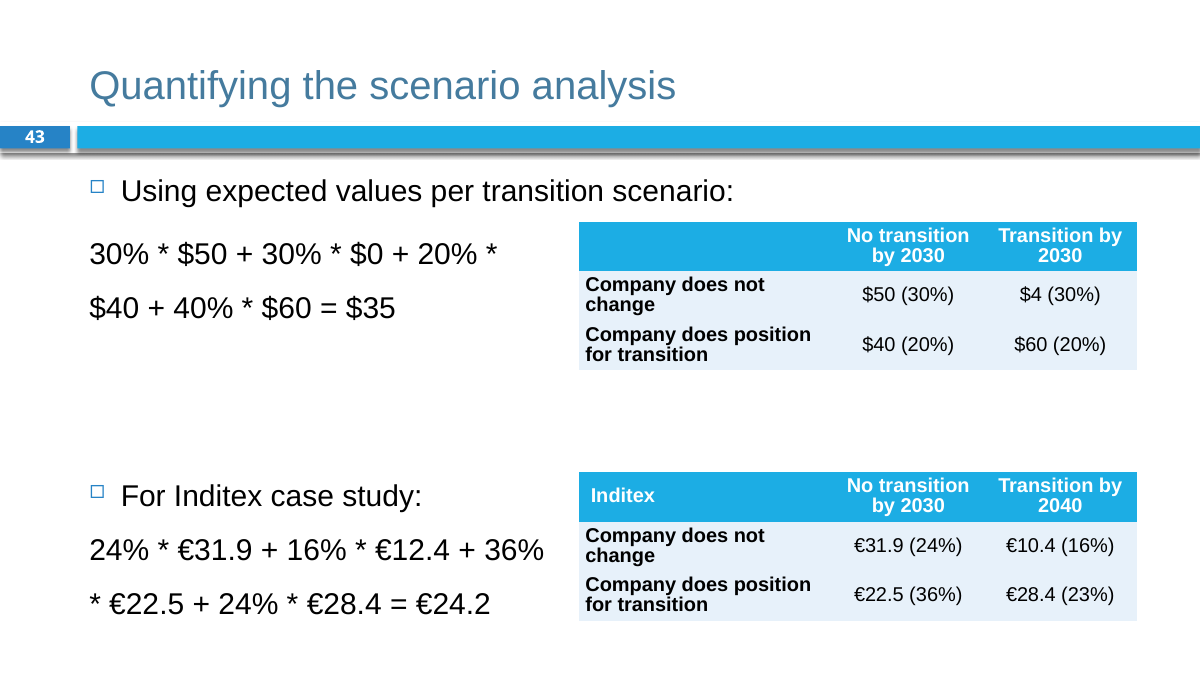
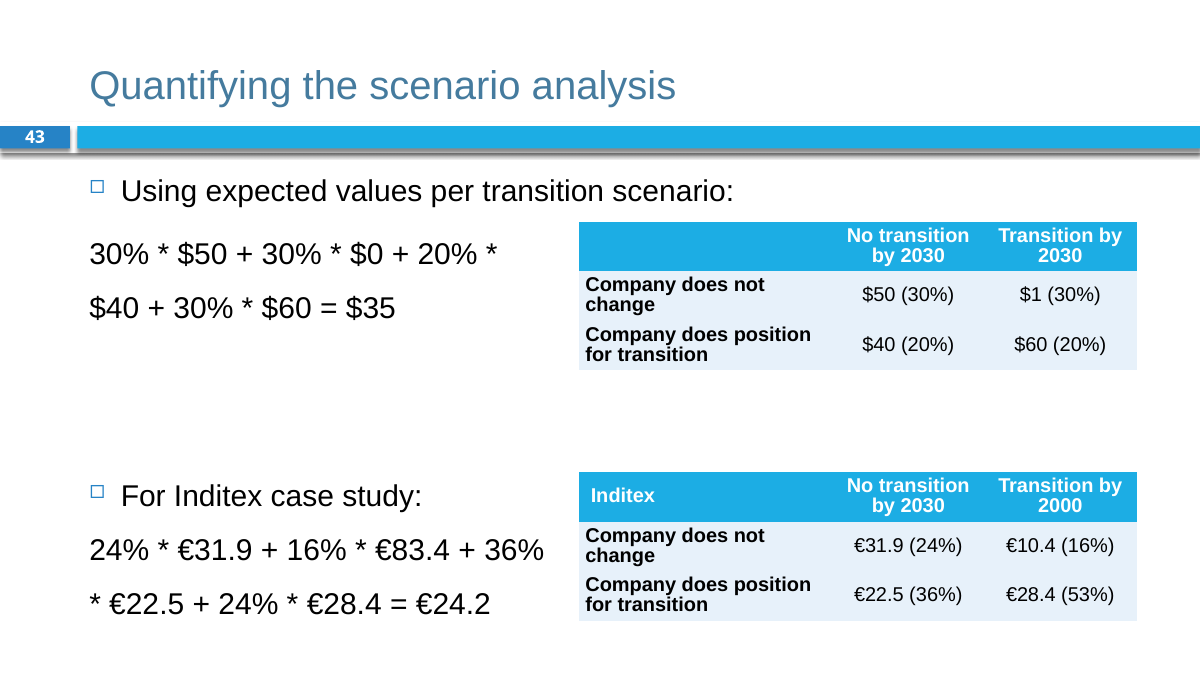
$4: $4 -> $1 (1031, 295)
40%: 40% -> 30% (203, 309)
2040: 2040 -> 2000 (1060, 506)
€12.4: €12.4 -> €83.4 (413, 551)
23%: 23% -> 53% (1088, 595)
